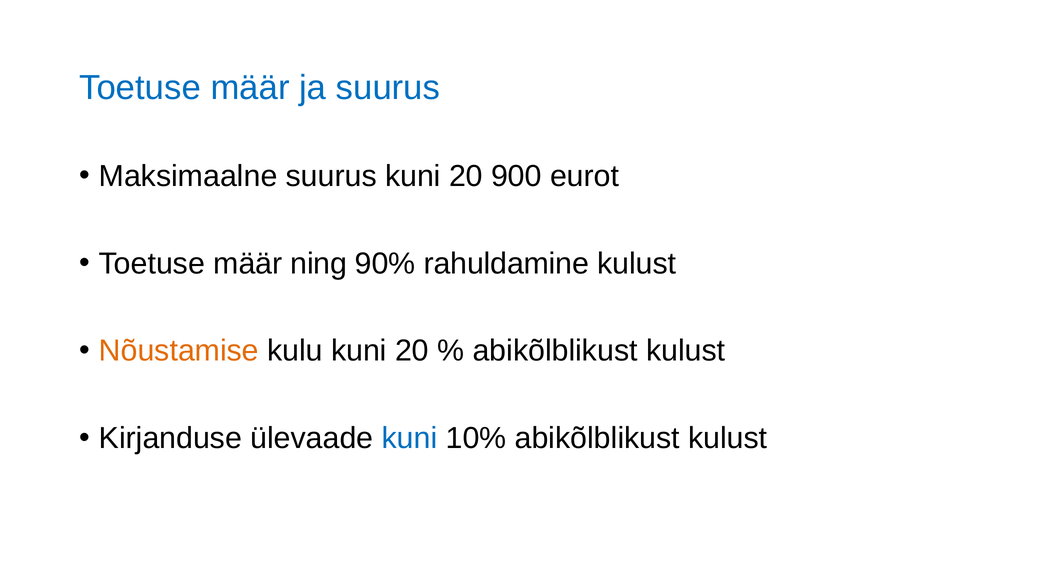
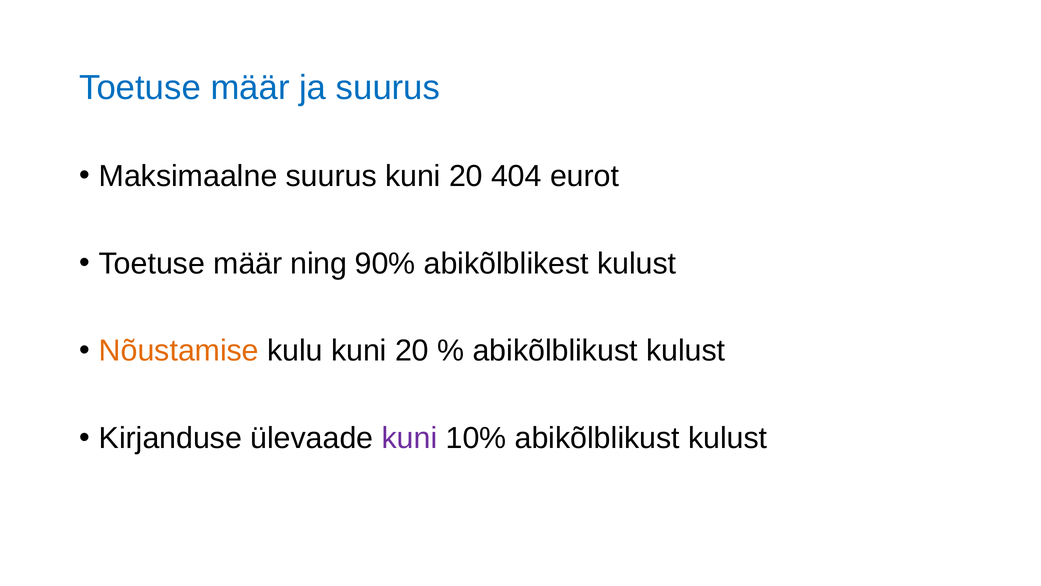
900: 900 -> 404 (516, 176)
rahuldamine: rahuldamine -> abikõlblikest (506, 263)
kuni colour: blue -> purple (410, 438)
